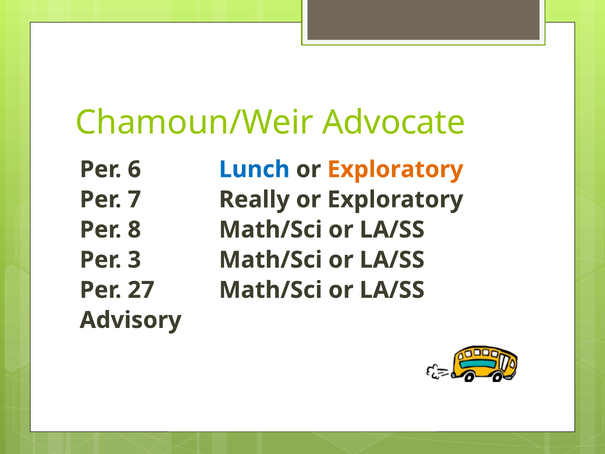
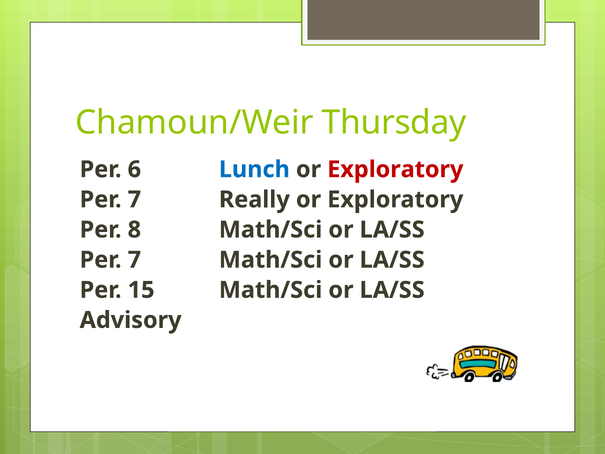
Advocate: Advocate -> Thursday (394, 123)
Exploratory colour: orange -> red (395, 169)
3: 3 -> 7 (134, 260)
27: 27 -> 15 (141, 290)
